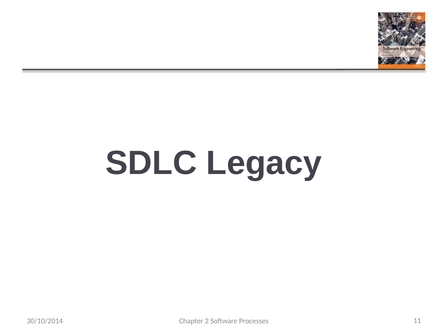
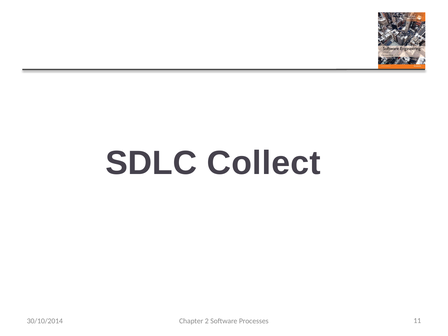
Legacy: Legacy -> Collect (264, 163)
